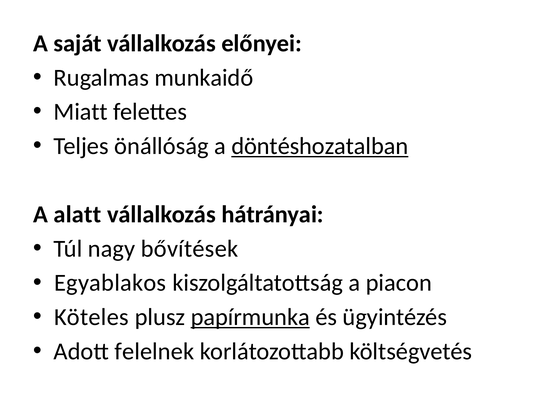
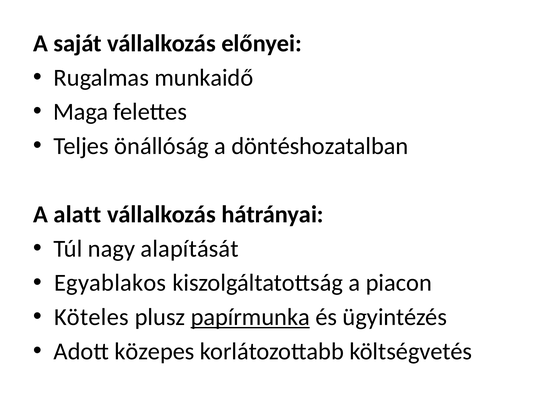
Miatt: Miatt -> Maga (81, 112)
döntéshozatalban underline: present -> none (320, 146)
bővítések: bővítések -> alapítását (190, 249)
felelnek: felelnek -> közepes (155, 352)
